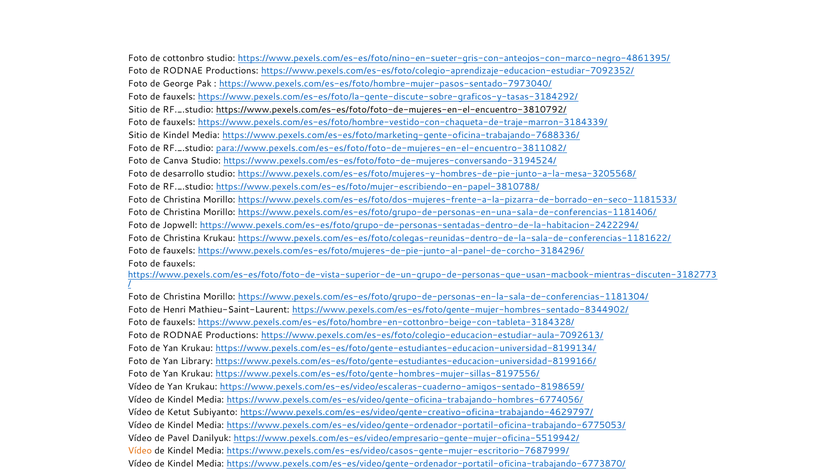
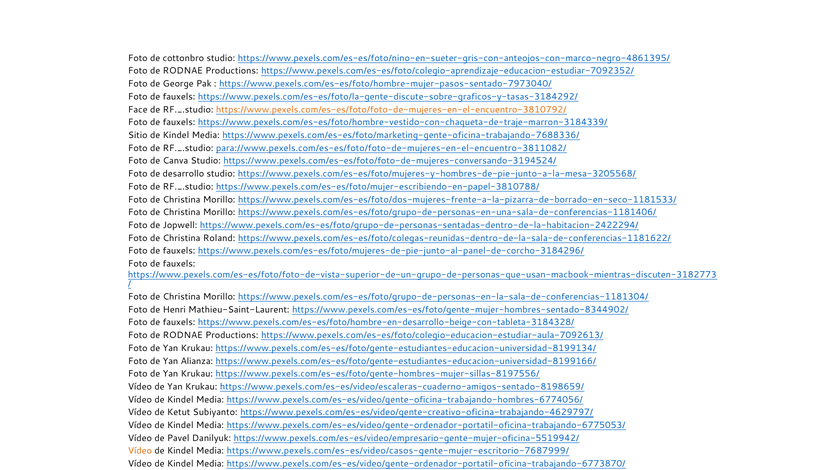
Sitio: Sitio -> Face (138, 110)
https://www.pexels.com/es-es/foto/foto-de-mujeres-en-el-encuentro-3810792/ colour: black -> orange (391, 110)
Christina Krukau: Krukau -> Roland (219, 238)
https://www.pexels.com/es-es/foto/hombre-en-cottonbro-beige-con-tableta-3184328/: https://www.pexels.com/es-es/foto/hombre-en-cottonbro-beige-con-tableta-3184328/ -> https://www.pexels.com/es-es/foto/hombre-en-desarrollo-beige-con-tableta-3184328/ (386, 323)
Library: Library -> Alianza (197, 361)
